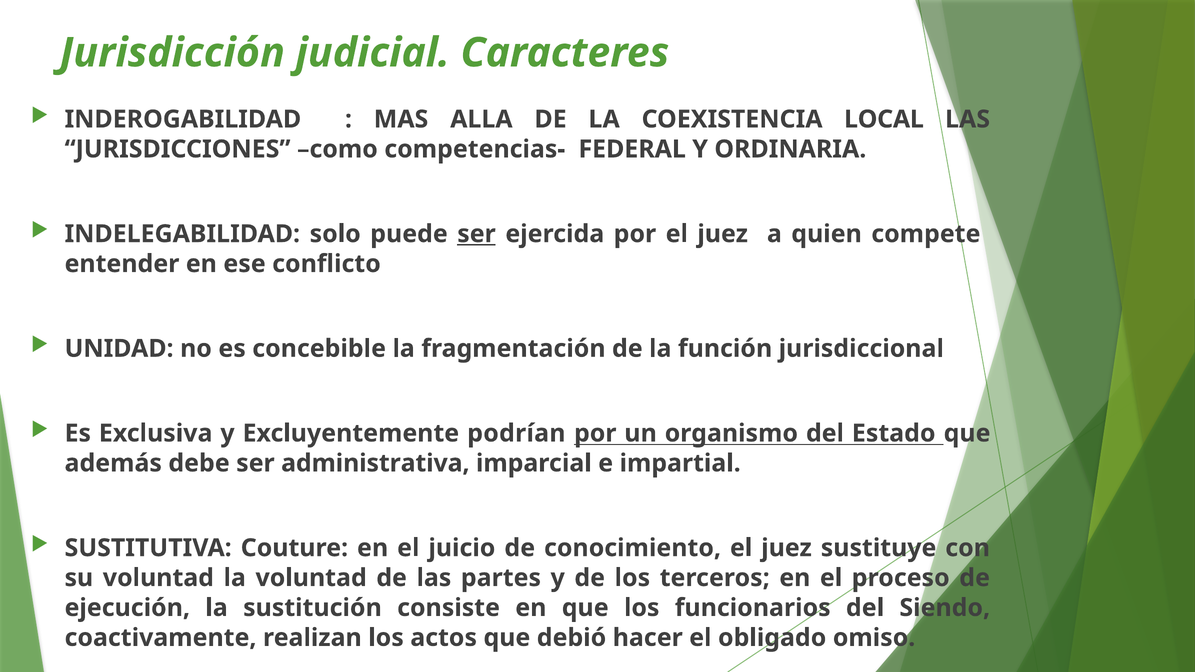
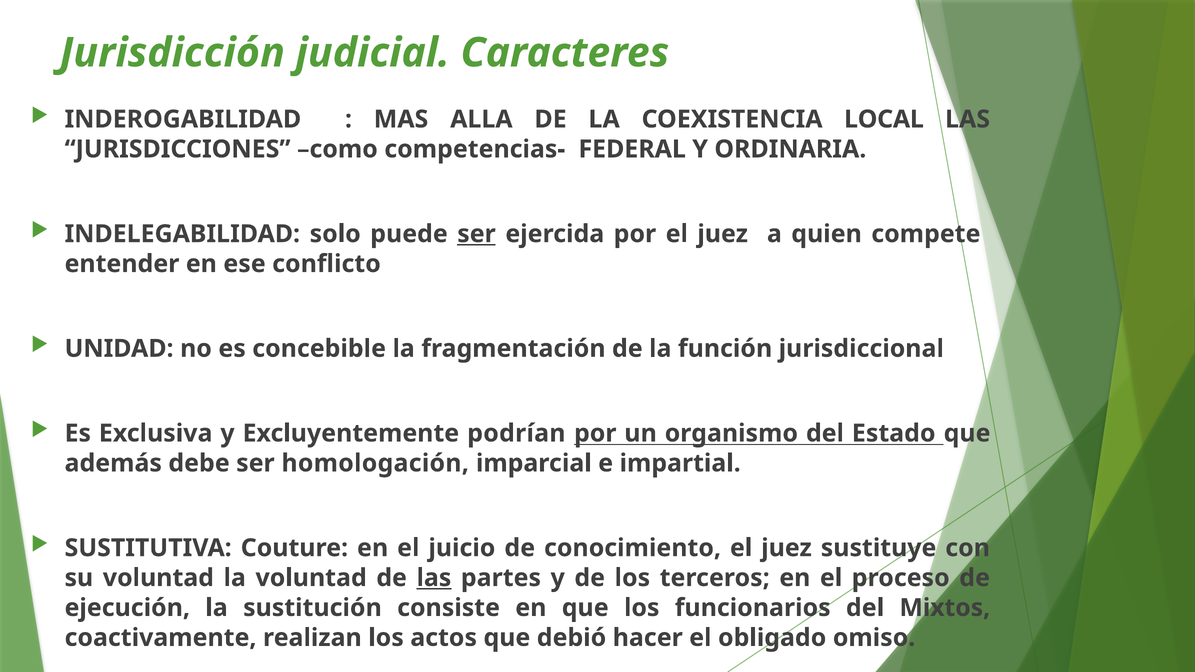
administrativa: administrativa -> homologación (375, 463)
las underline: none -> present (434, 578)
Siendo: Siendo -> Mixtos (945, 608)
